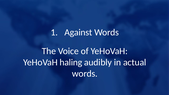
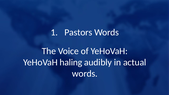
Against: Against -> Pastors (78, 32)
